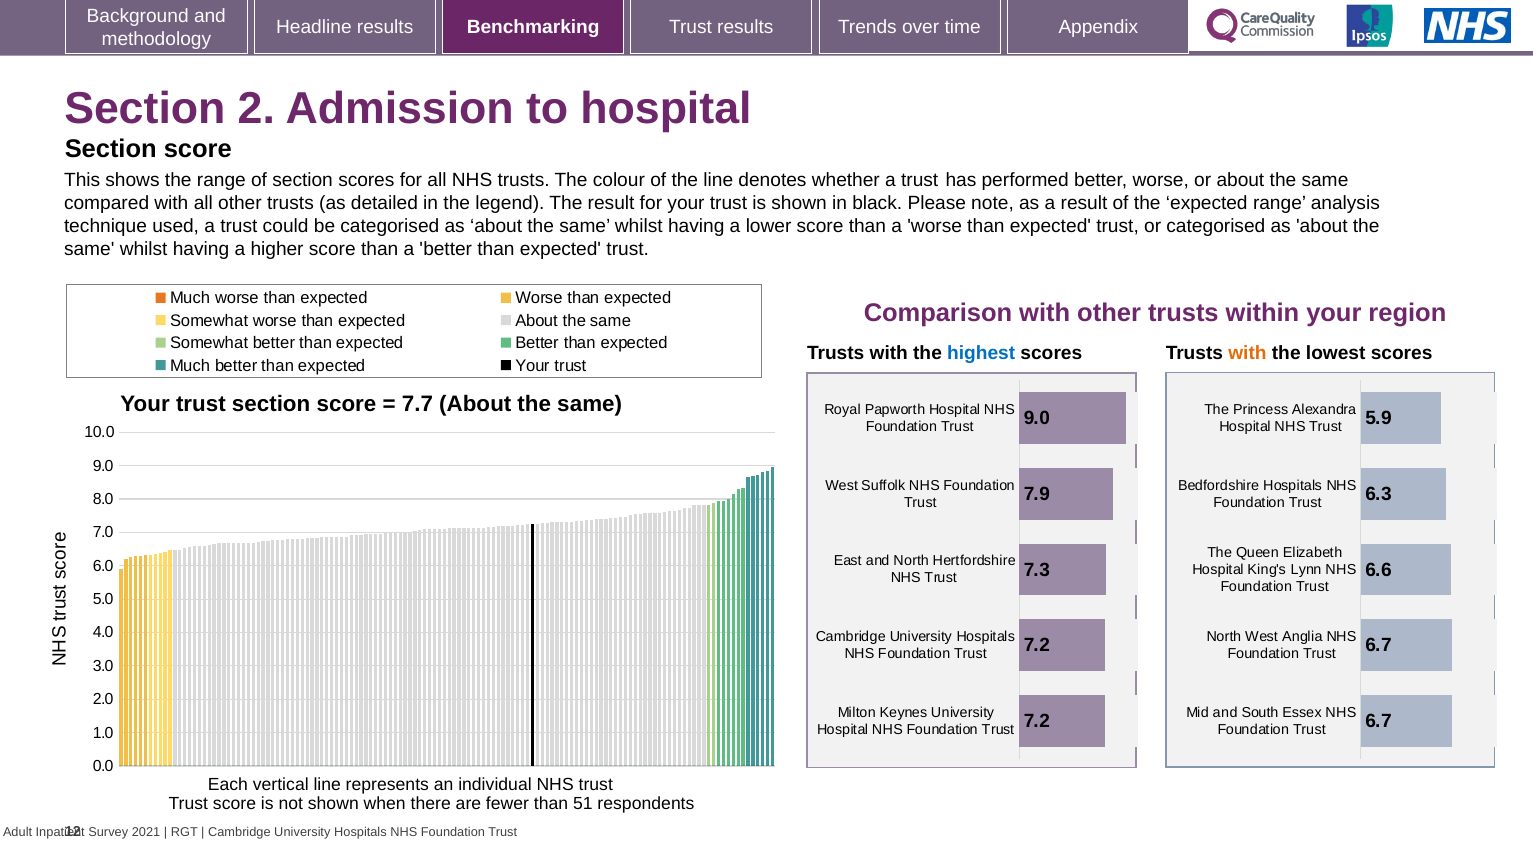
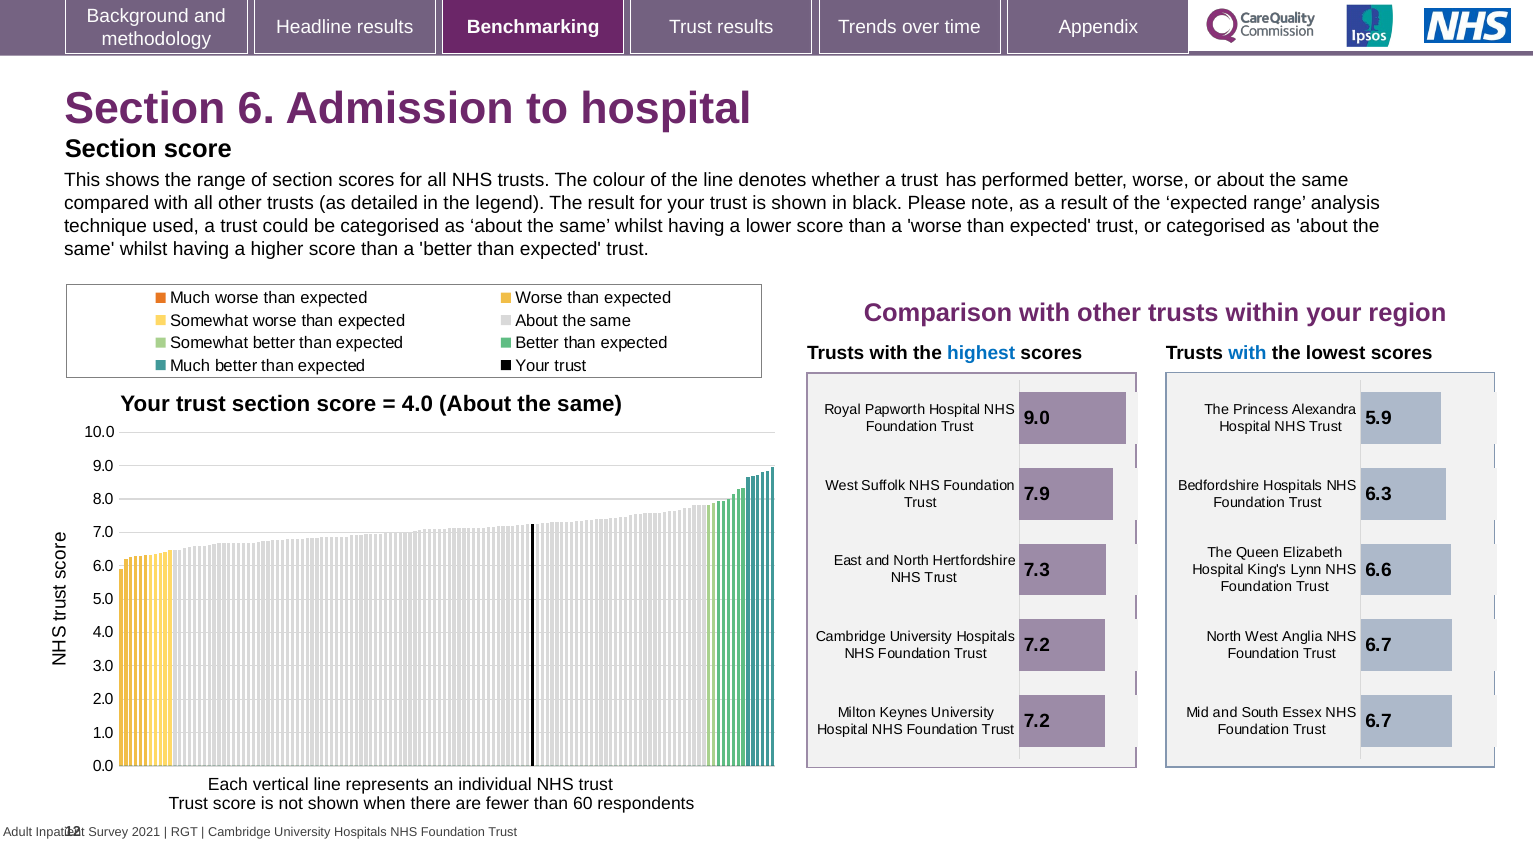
2: 2 -> 6 (256, 108)
with colour: orange -> blue (1247, 353)
7.7: 7.7 -> 4.0 (417, 404)
51: 51 -> 60 (583, 804)
